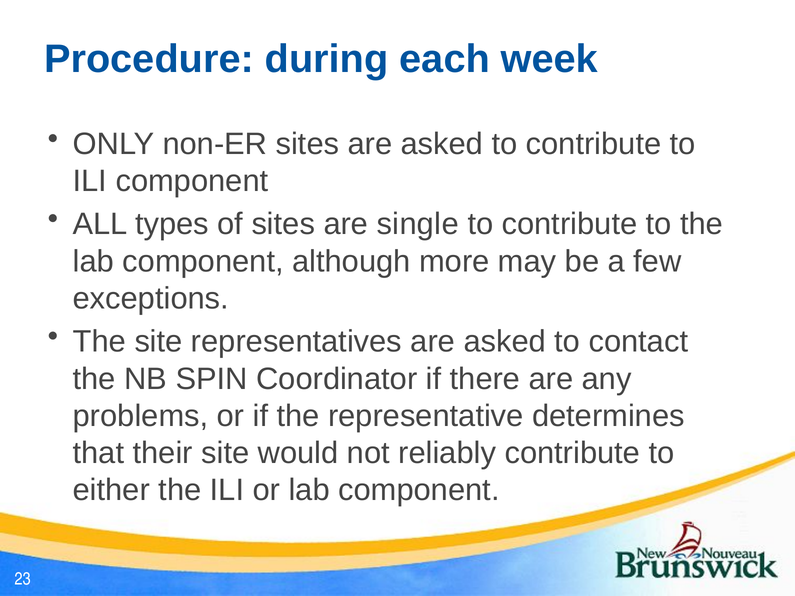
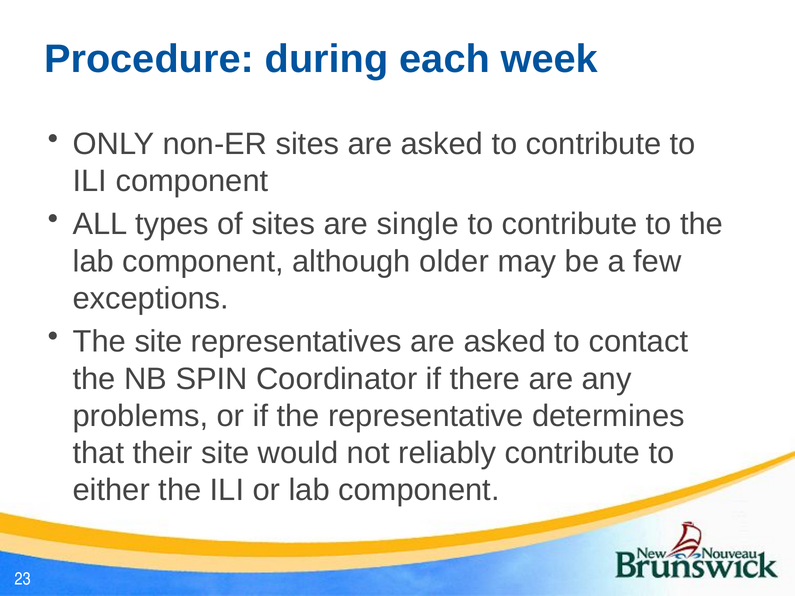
more: more -> older (454, 262)
